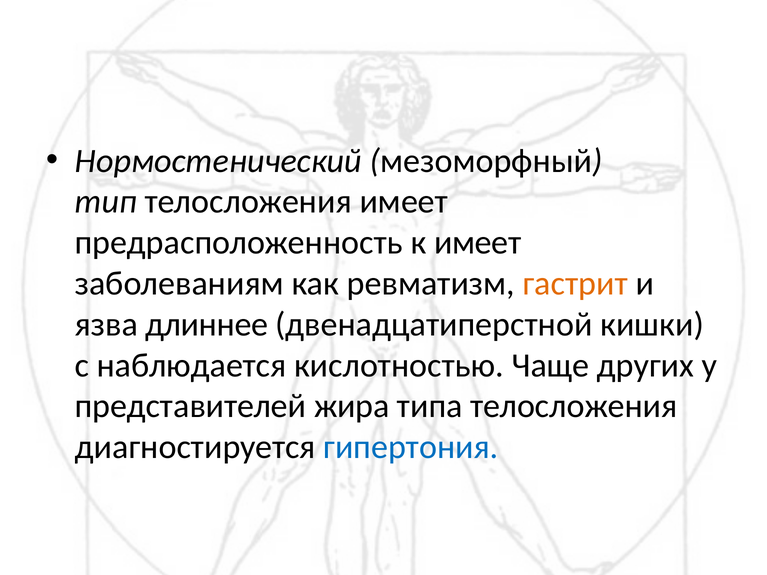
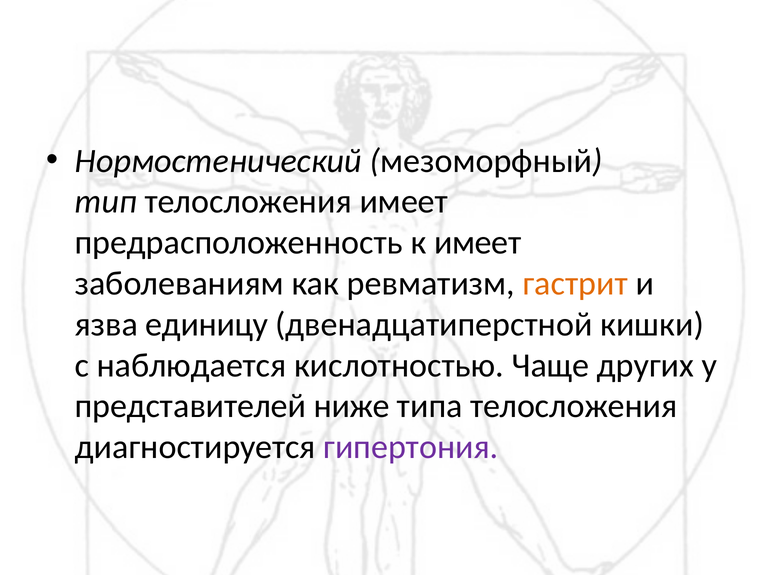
длиннее: длиннее -> единицу (207, 325)
жира: жира -> ниже (352, 406)
гипертония colour: blue -> purple (411, 447)
